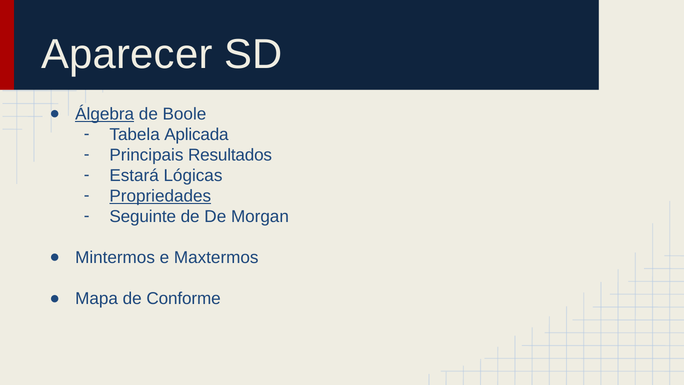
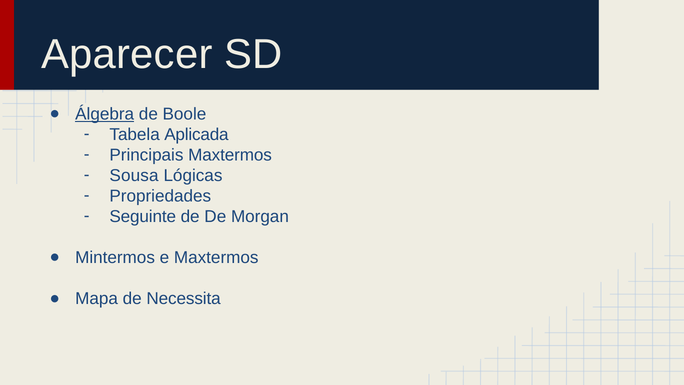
Principais Resultados: Resultados -> Maxtermos (230, 155)
Estará: Estará -> Sousa (134, 175)
Propriedades underline: present -> none (160, 196)
Conforme: Conforme -> Necessita (184, 299)
